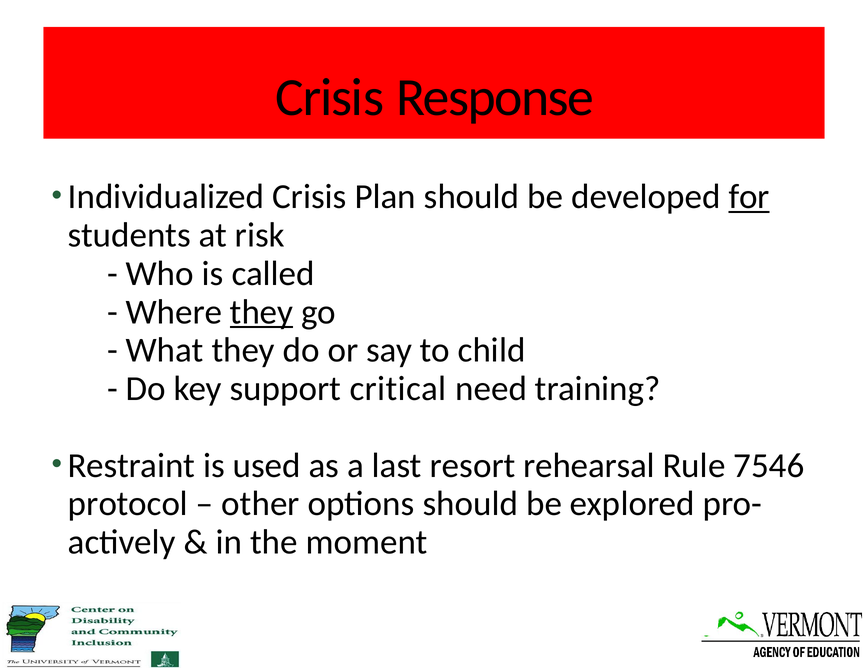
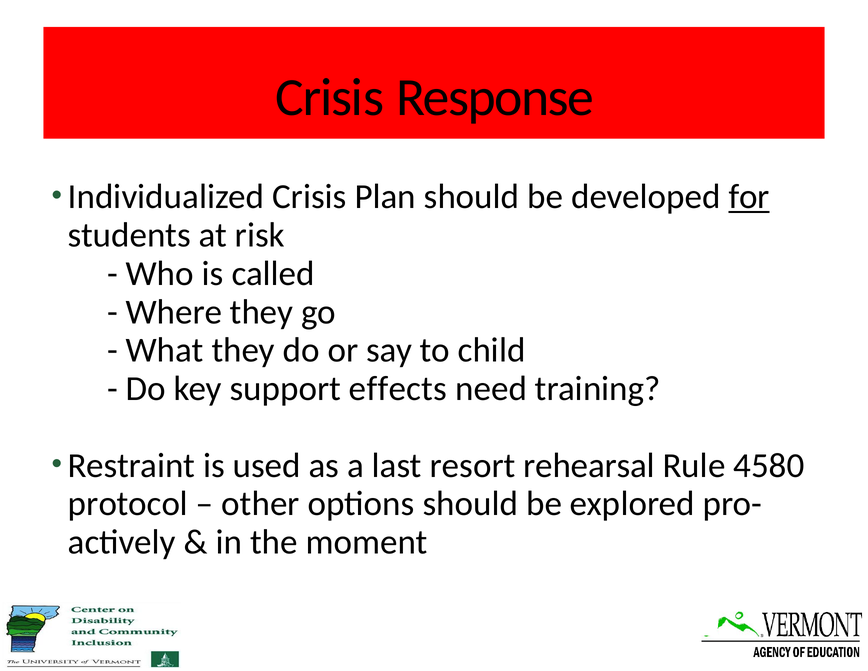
they underline: present -> none (262, 312)
critical: critical -> effects (398, 389)
7546: 7546 -> 4580 (769, 465)
